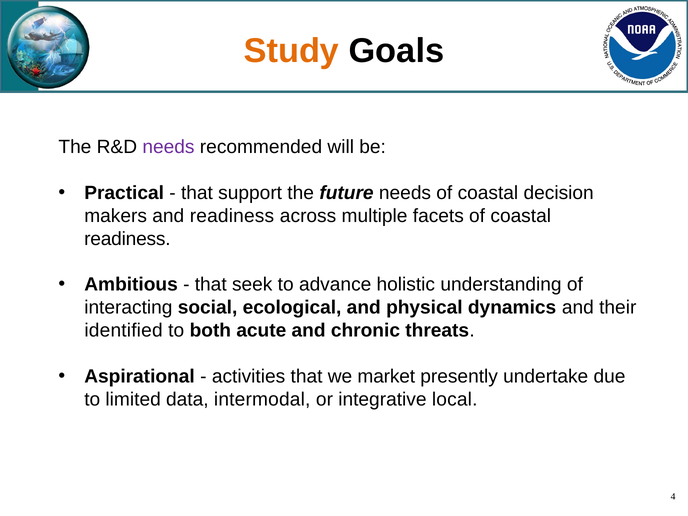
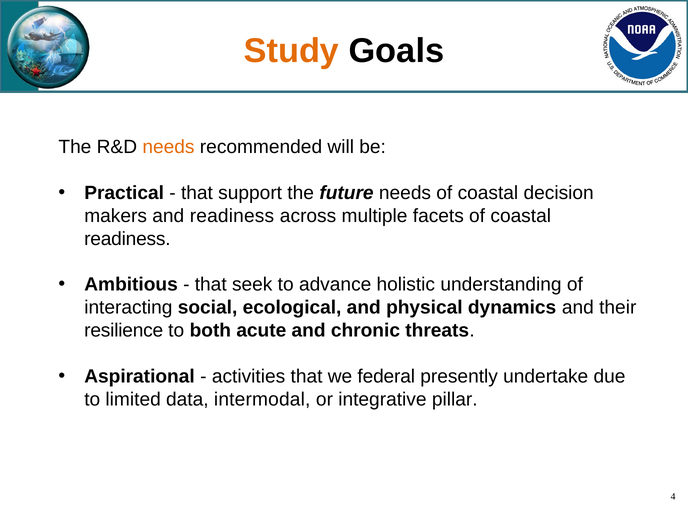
needs colour: purple -> orange (169, 147)
identified: identified -> resilience (124, 330)
market: market -> federal (386, 376)
local: local -> pillar (455, 399)
